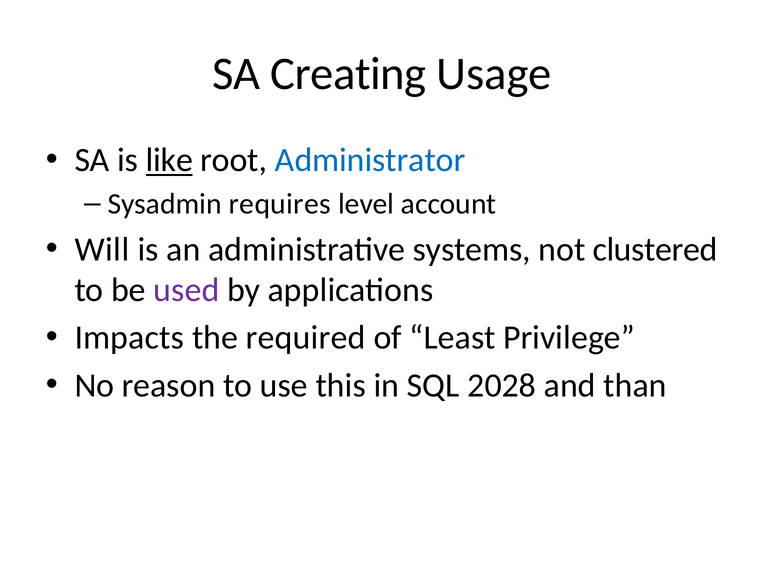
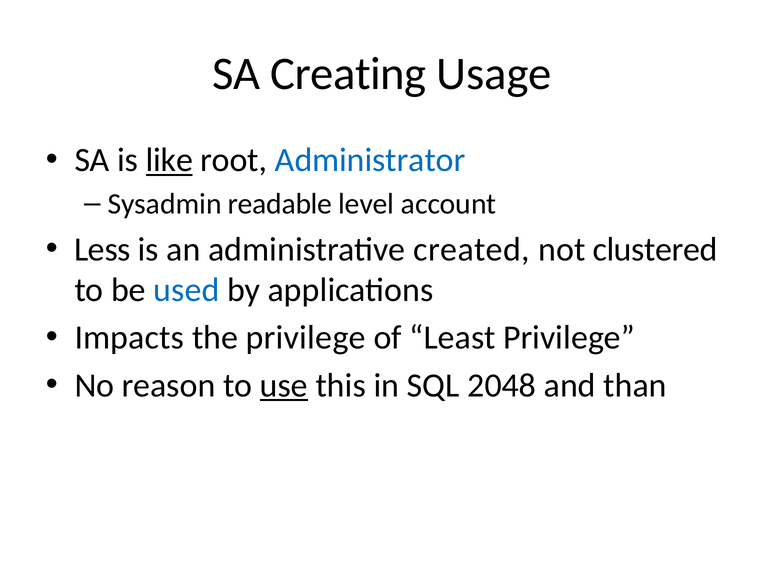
requires: requires -> readable (280, 204)
Will: Will -> Less (102, 249)
systems: systems -> created (472, 249)
used colour: purple -> blue (186, 290)
the required: required -> privilege (306, 338)
use underline: none -> present (284, 385)
2028: 2028 -> 2048 (502, 385)
